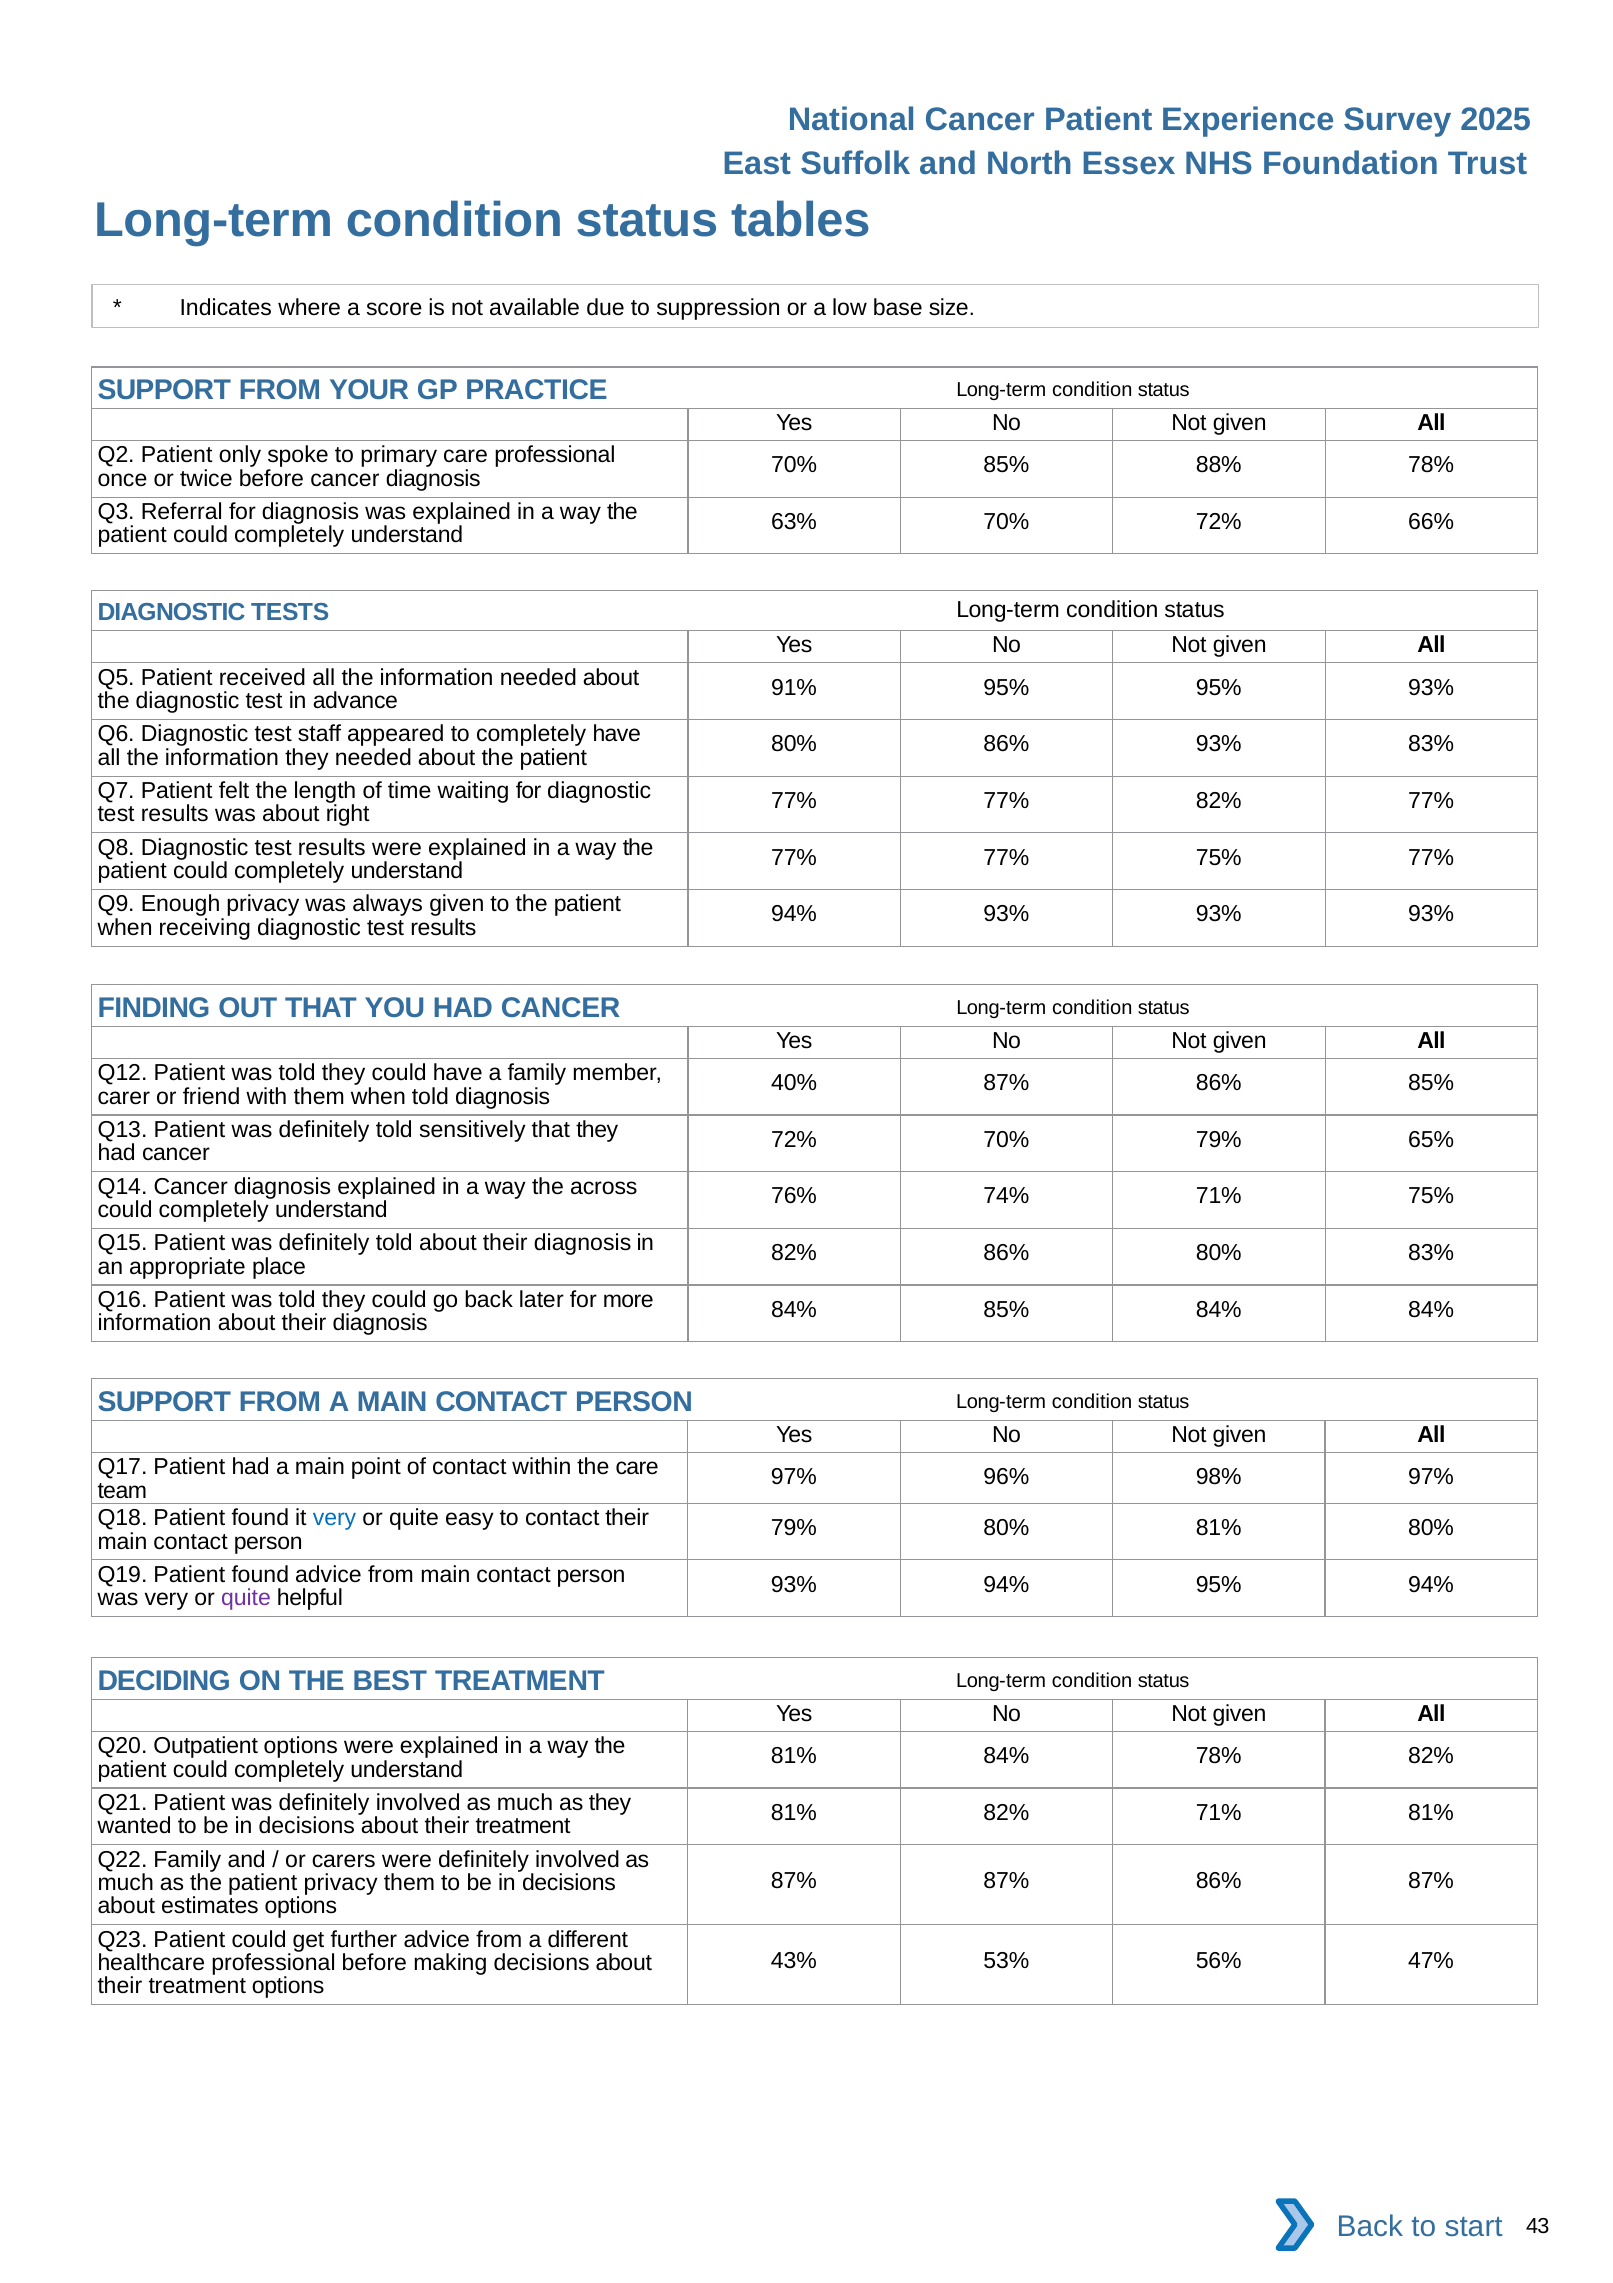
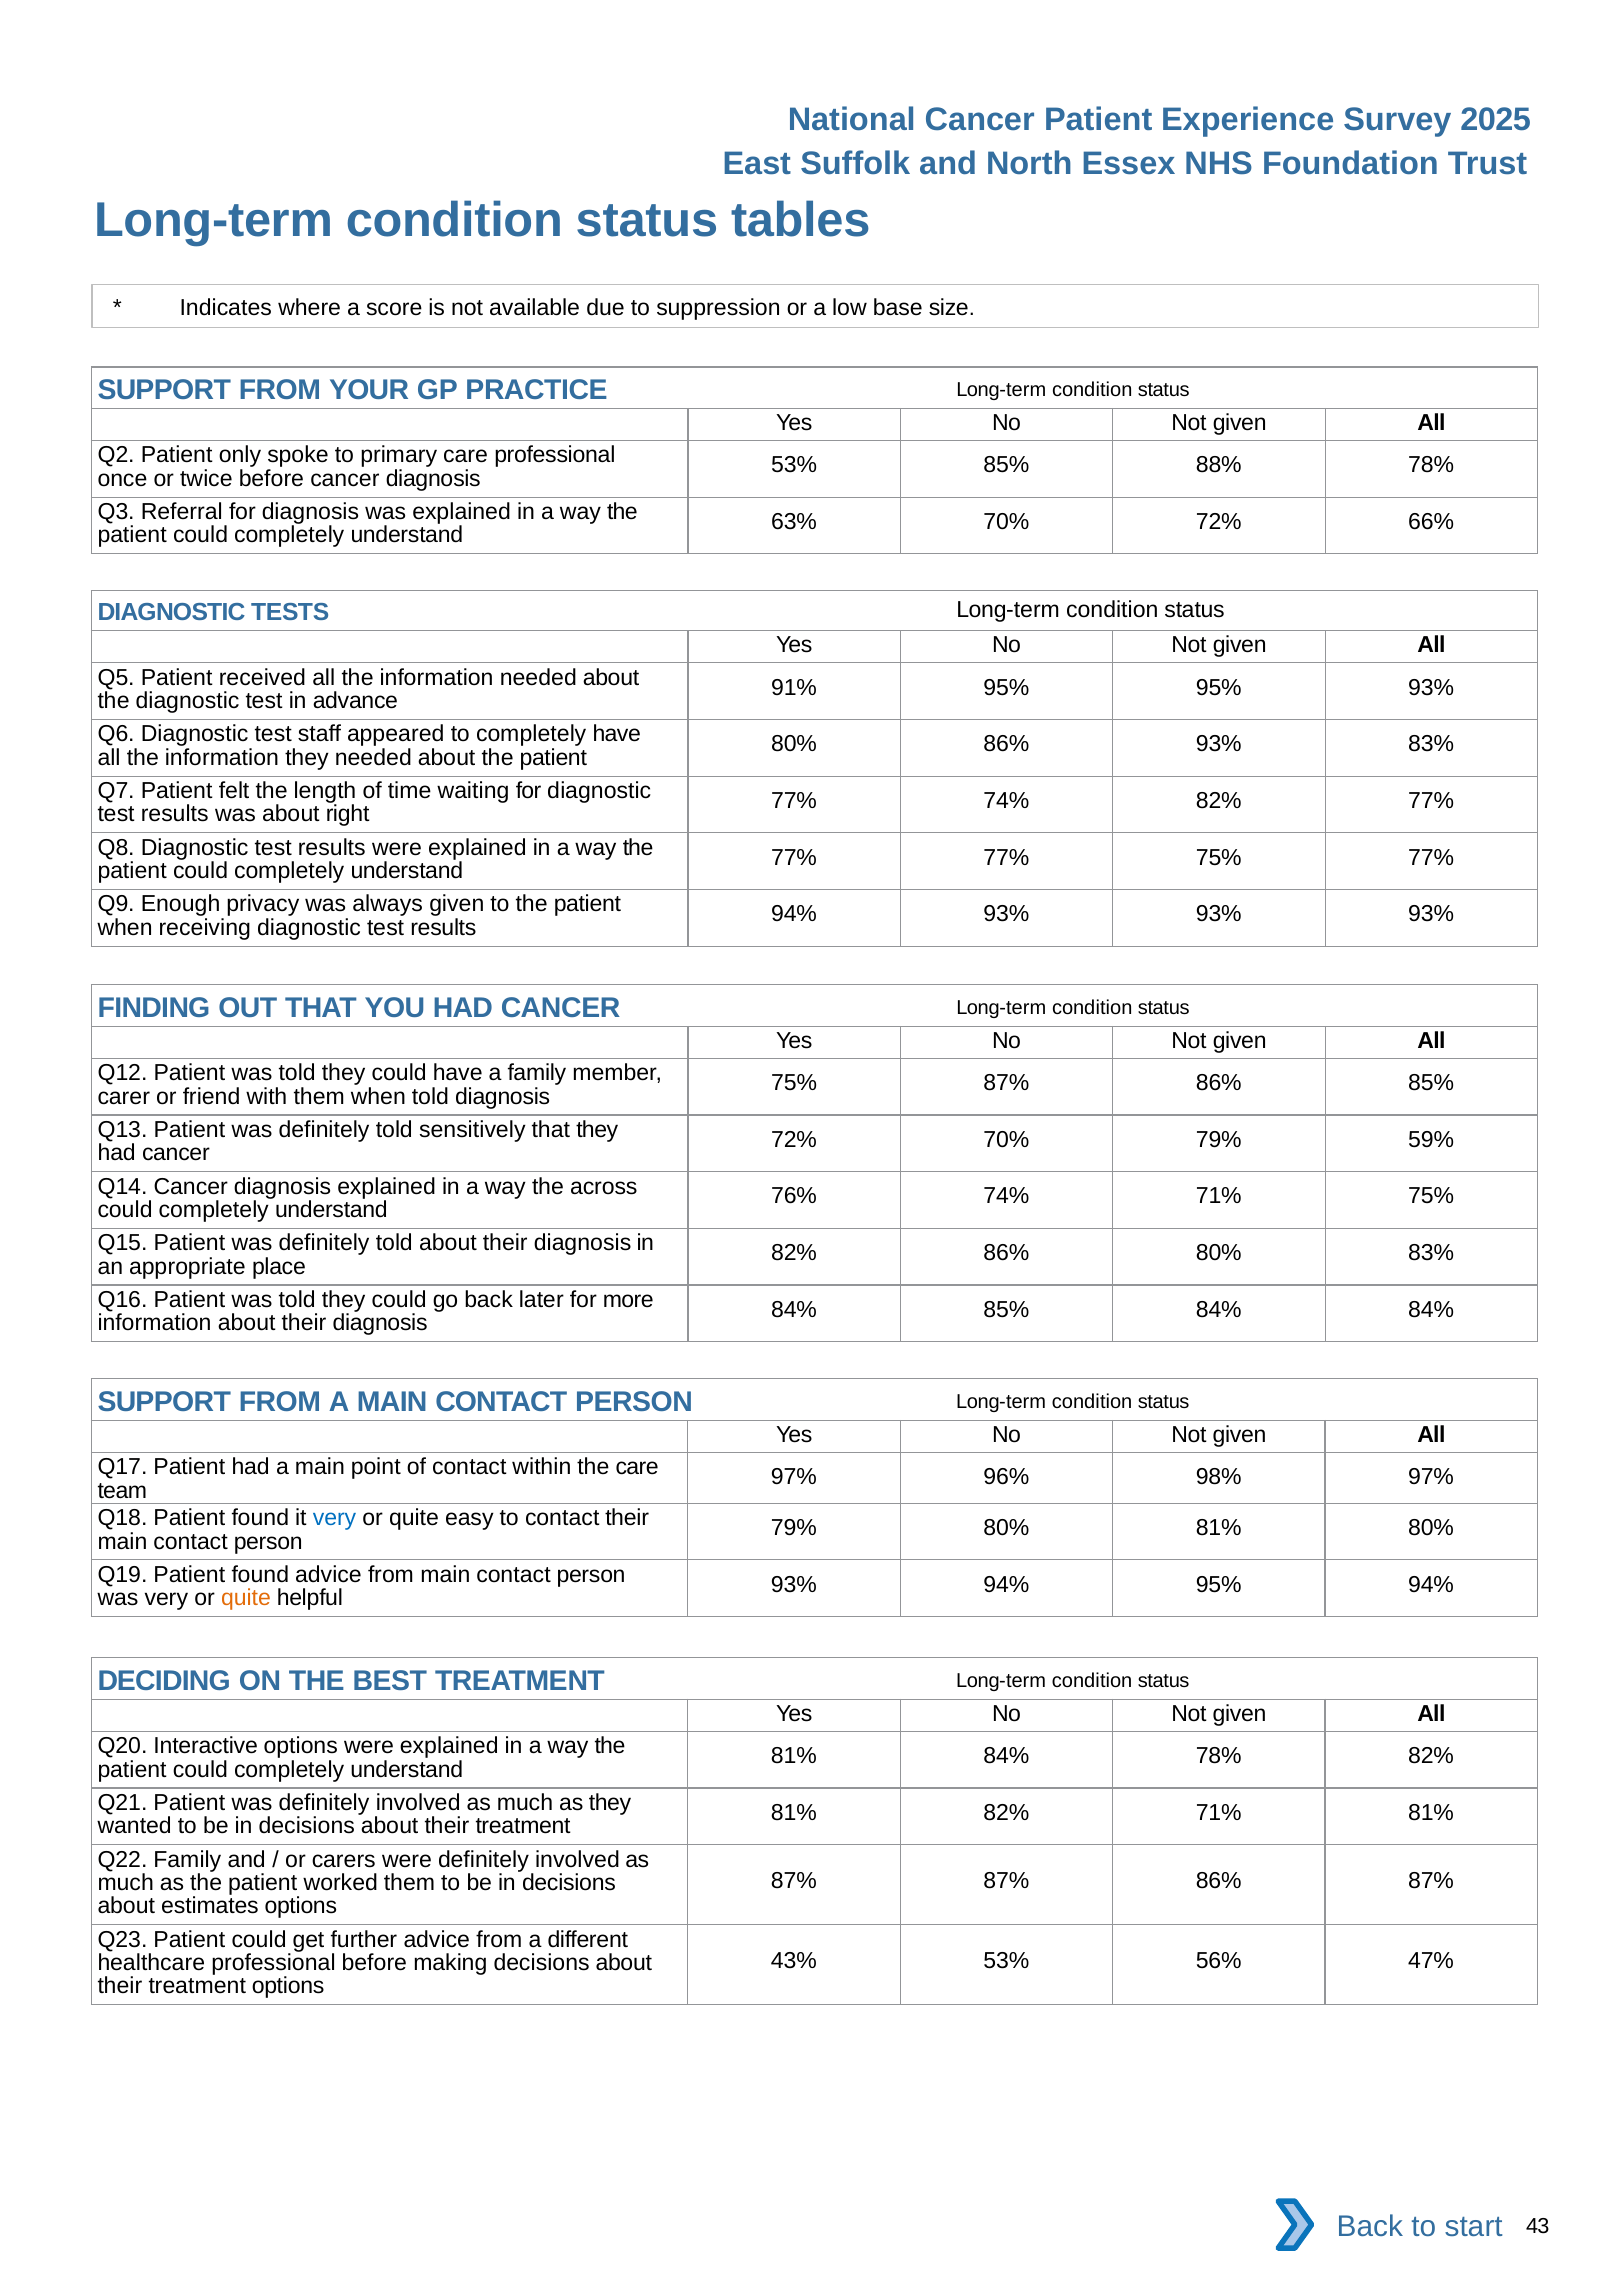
70%: 70% -> 53% (794, 465)
77%: 77% -> 74% (1006, 801)
40%: 40% -> 75% (794, 1083)
65%: 65% -> 59% (1431, 1139)
quite colour: purple -> orange (246, 1598)
Outpatient: Outpatient -> Interactive (206, 1746)
patient privacy: privacy -> worked (341, 1882)
